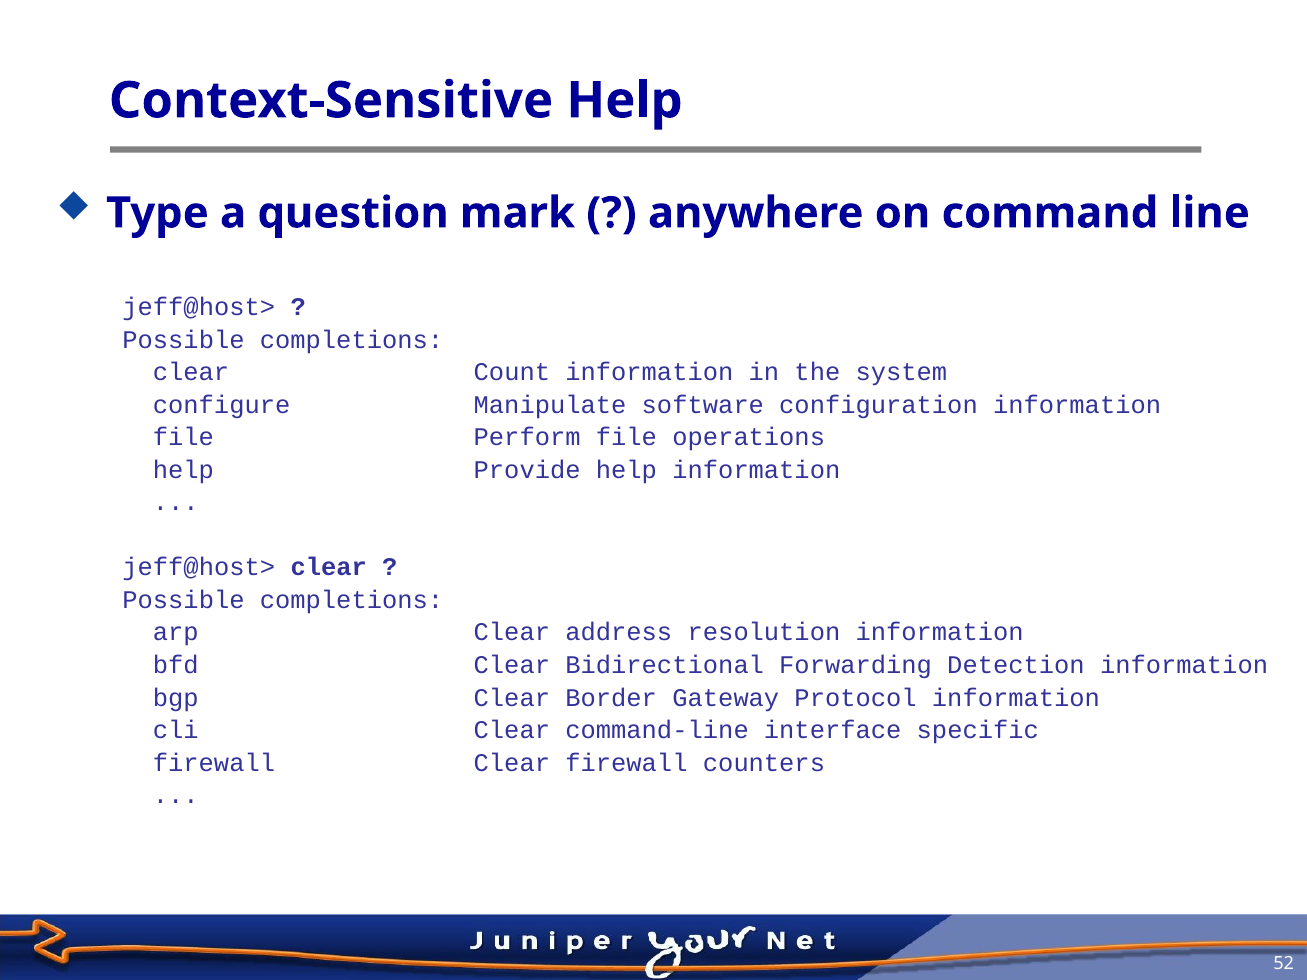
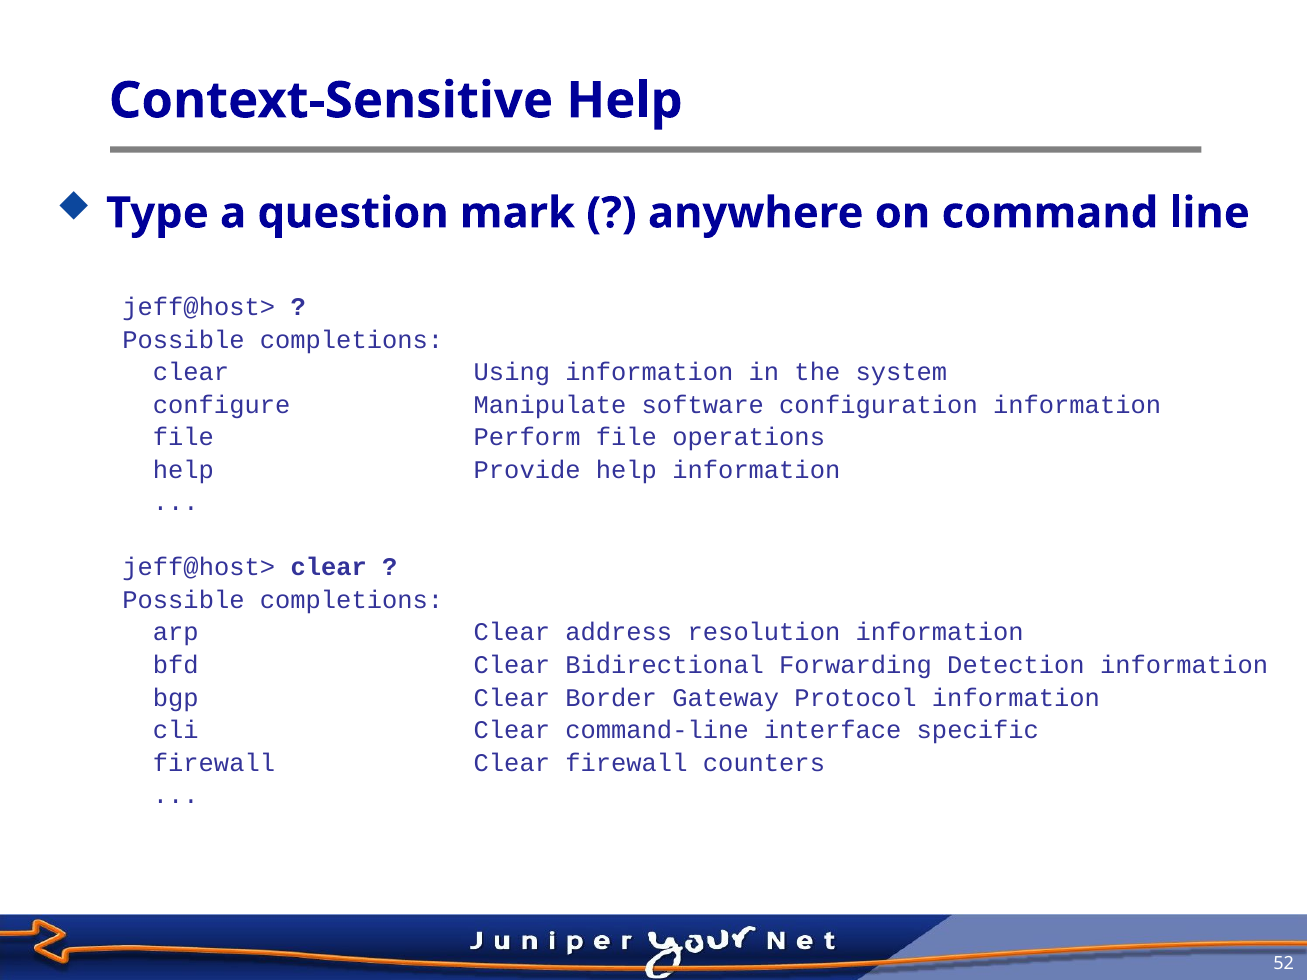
Count: Count -> Using (512, 373)
